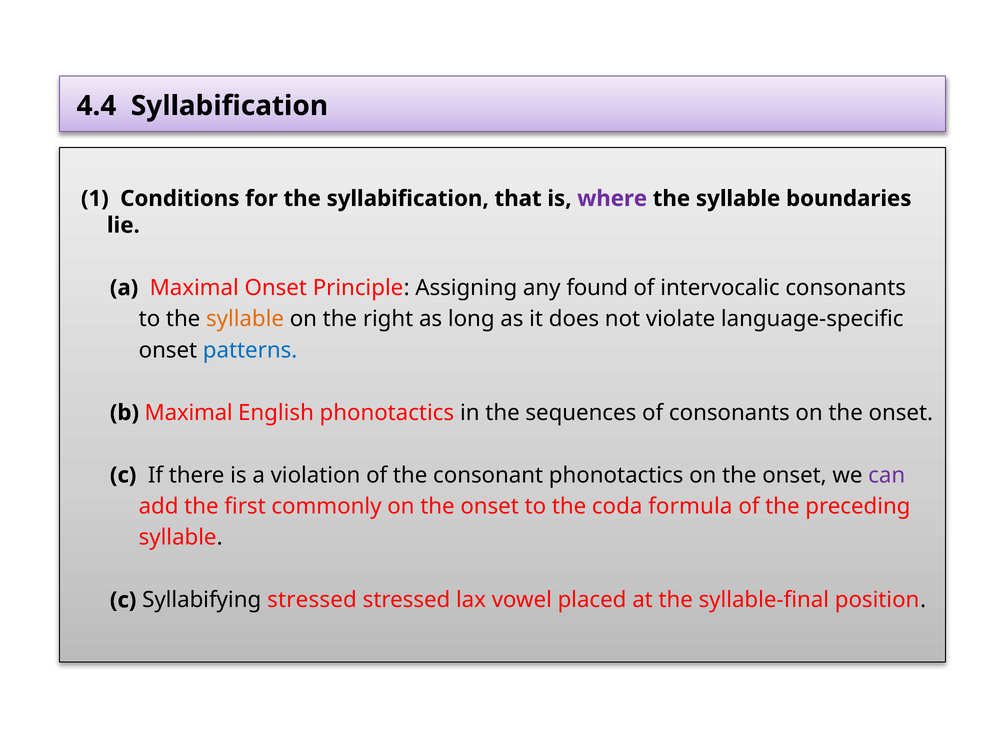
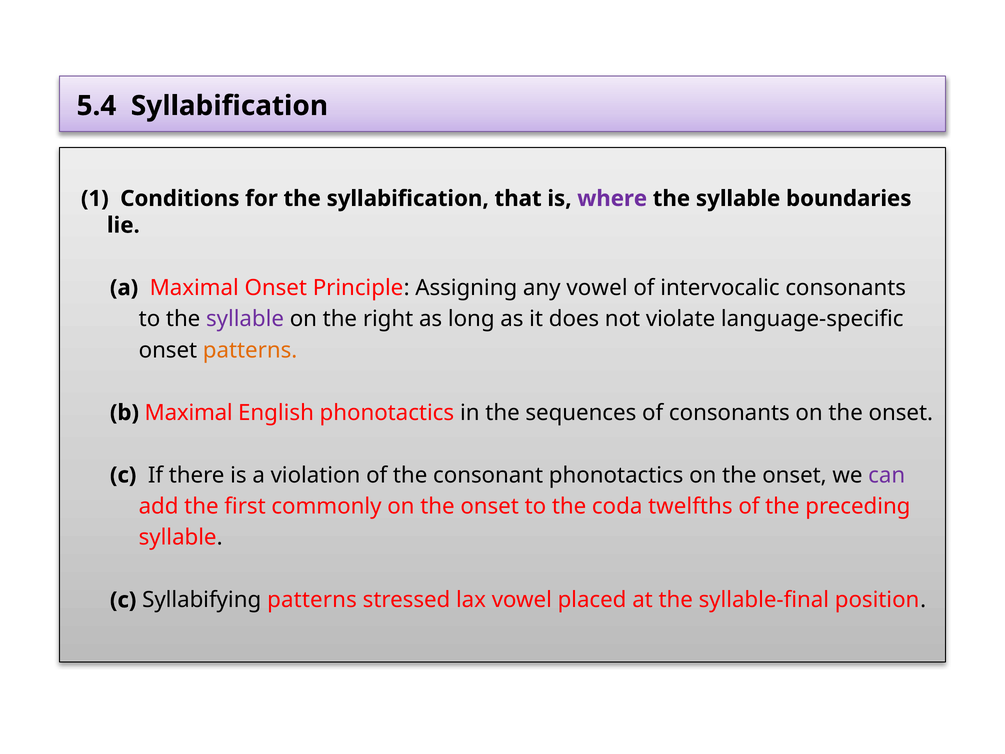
4.4: 4.4 -> 5.4 (96, 106)
any found: found -> vowel (597, 288)
syllable colour: orange -> purple (245, 319)
patterns colour: blue -> orange (250, 350)
formula: formula -> twelfths (690, 506)
Syllabifying stressed: stressed -> patterns (312, 600)
